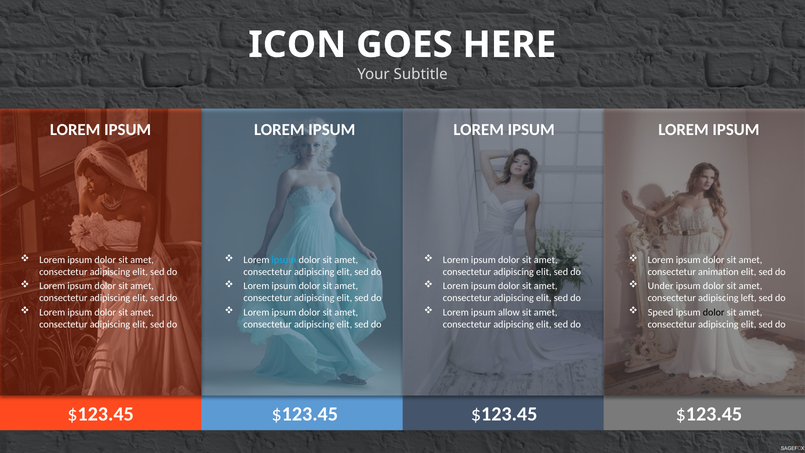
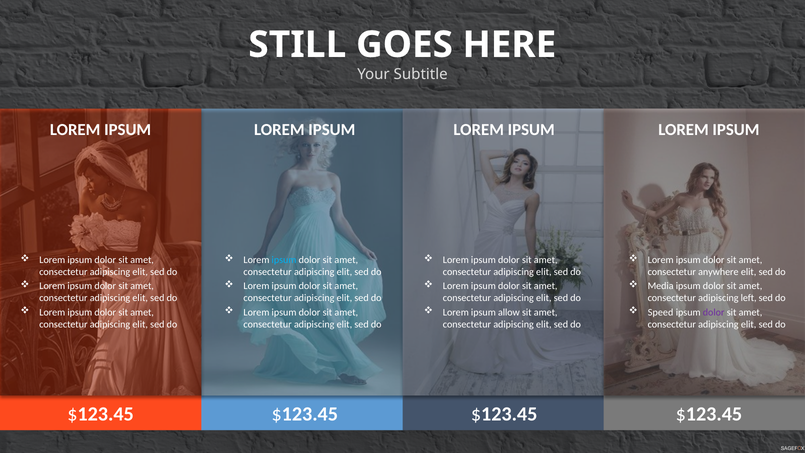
ICON: ICON -> STILL (297, 45)
animation: animation -> anywhere (718, 272)
Under: Under -> Media (661, 286)
dolor colour: black -> purple (714, 312)
